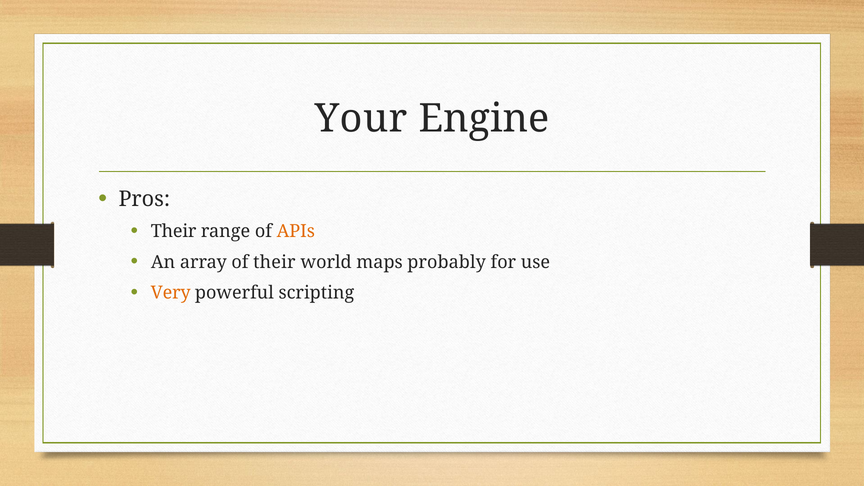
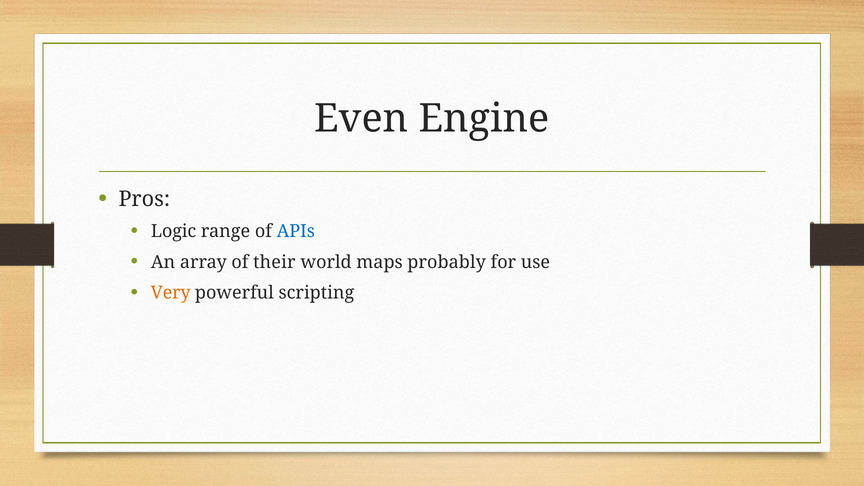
Your: Your -> Even (361, 119)
Their: Their -> Logic (174, 231)
APIs colour: orange -> blue (296, 231)
